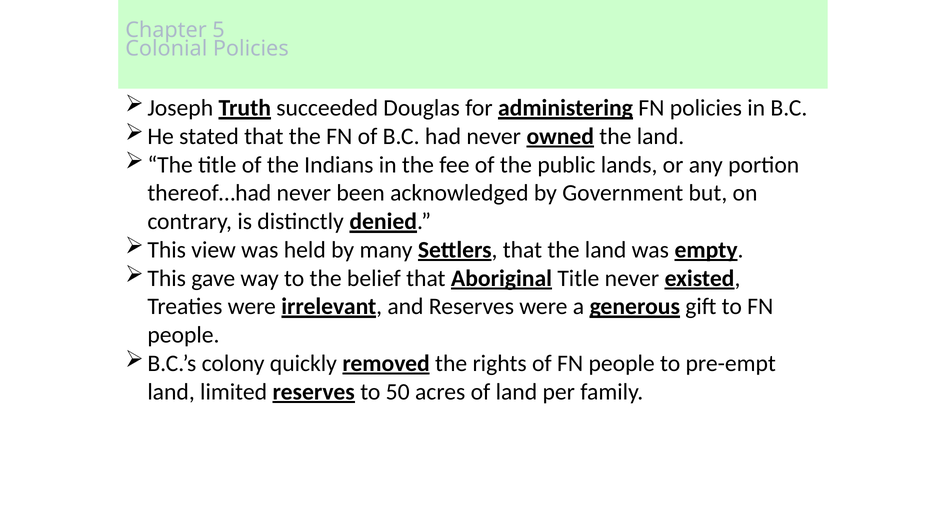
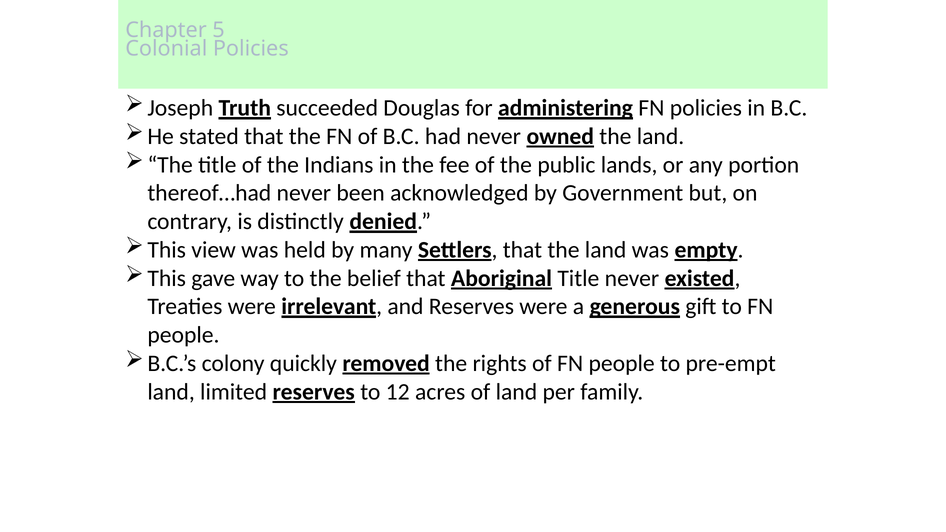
50: 50 -> 12 (398, 392)
